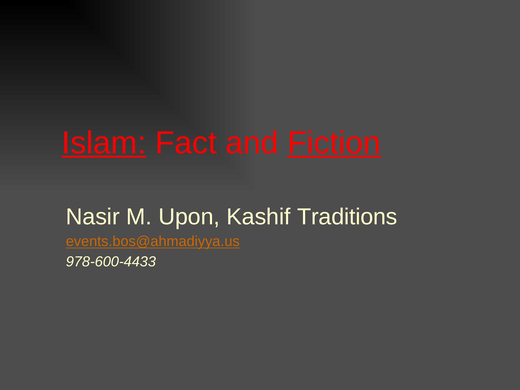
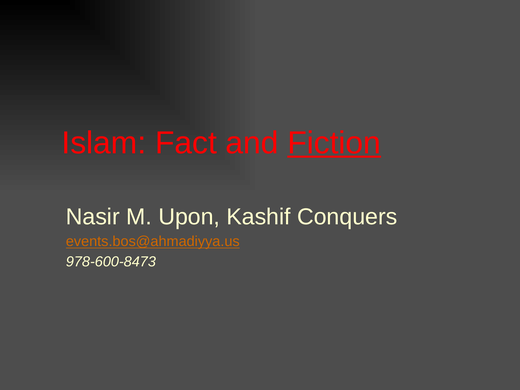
Islam underline: present -> none (104, 143)
Traditions: Traditions -> Conquers (347, 217)
978-600-4433: 978-600-4433 -> 978-600-8473 (111, 262)
